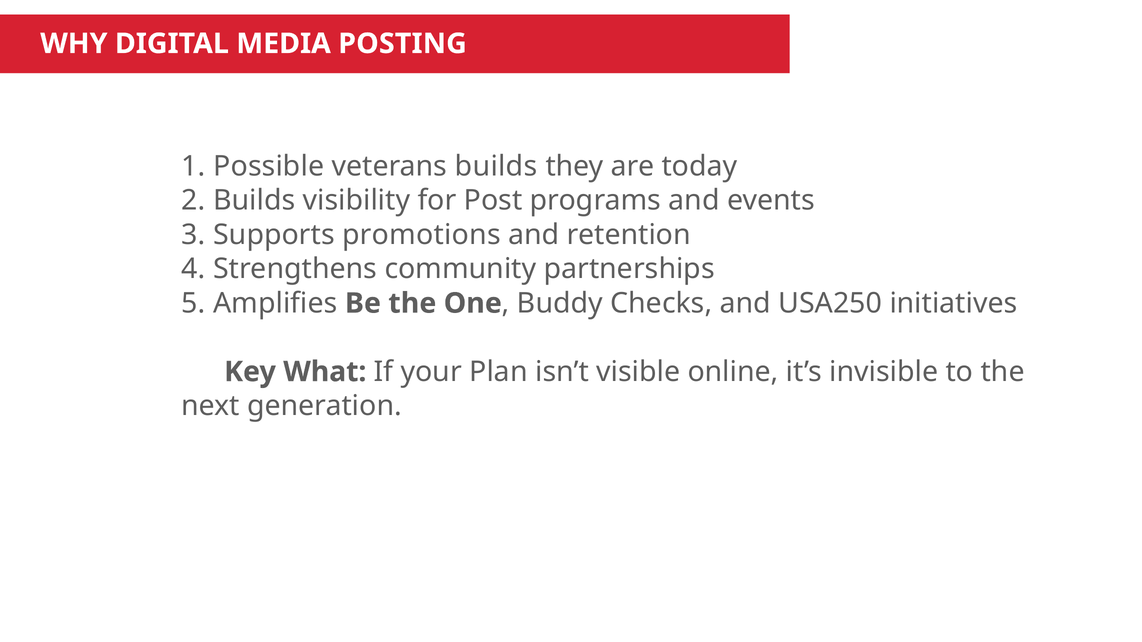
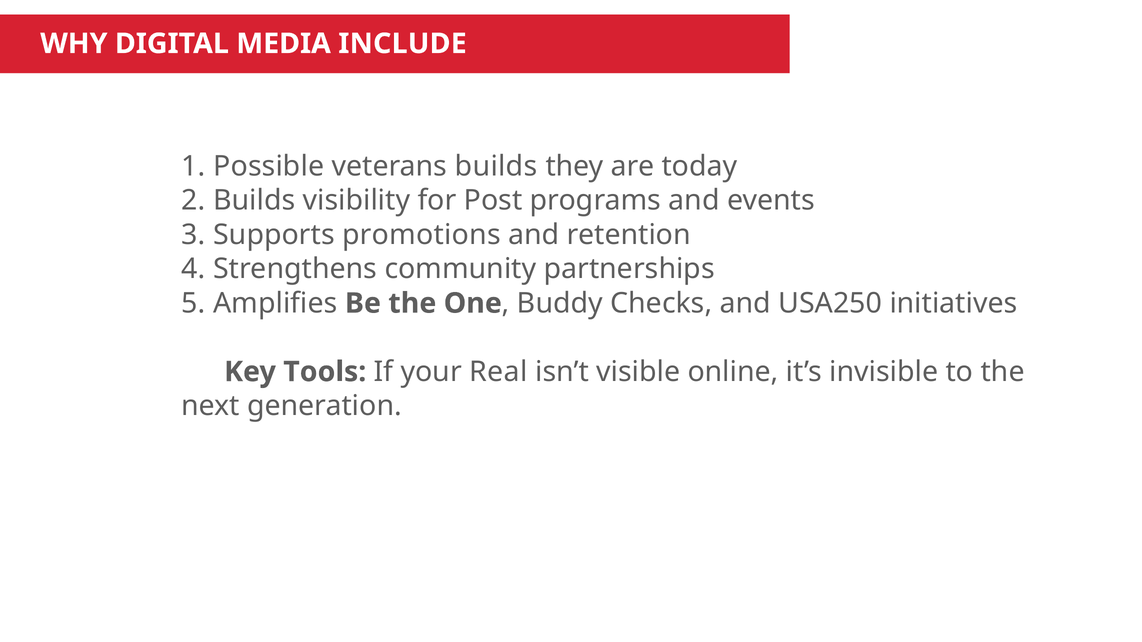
POSTING: POSTING -> INCLUDE (403, 44)
What: What -> Tools (325, 372)
Plan: Plan -> Real (498, 372)
